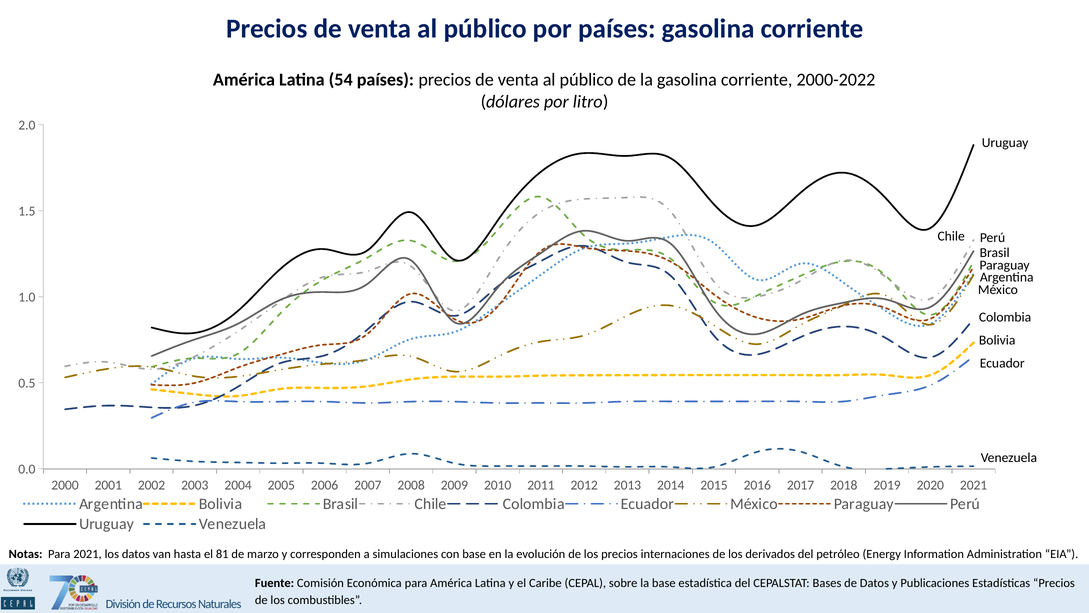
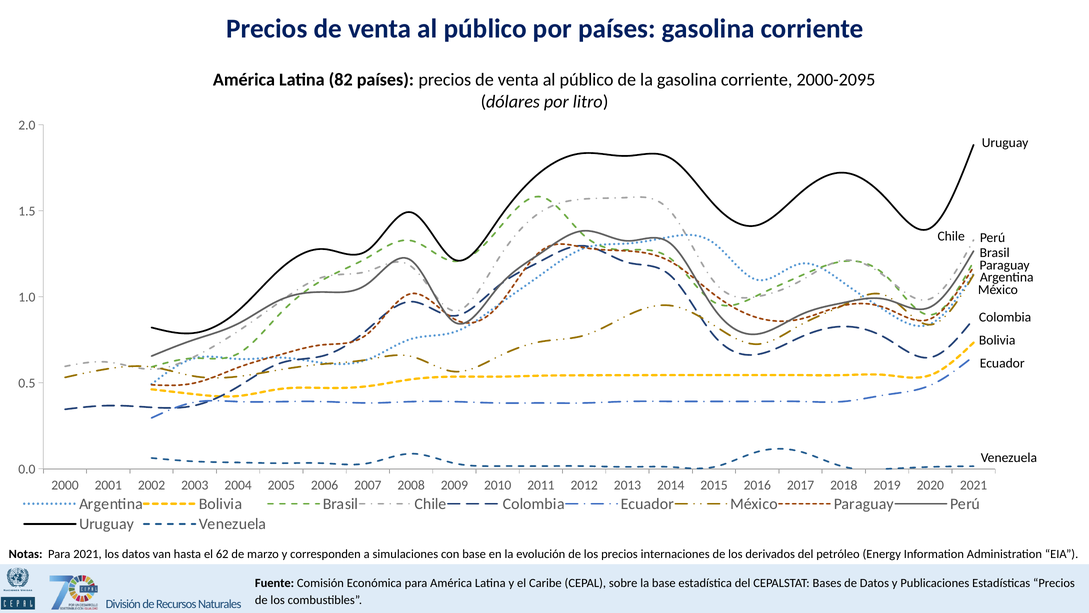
54: 54 -> 82 (341, 80)
2000-2022: 2000-2022 -> 2000-2095 (836, 80)
81: 81 -> 62 (222, 554)
